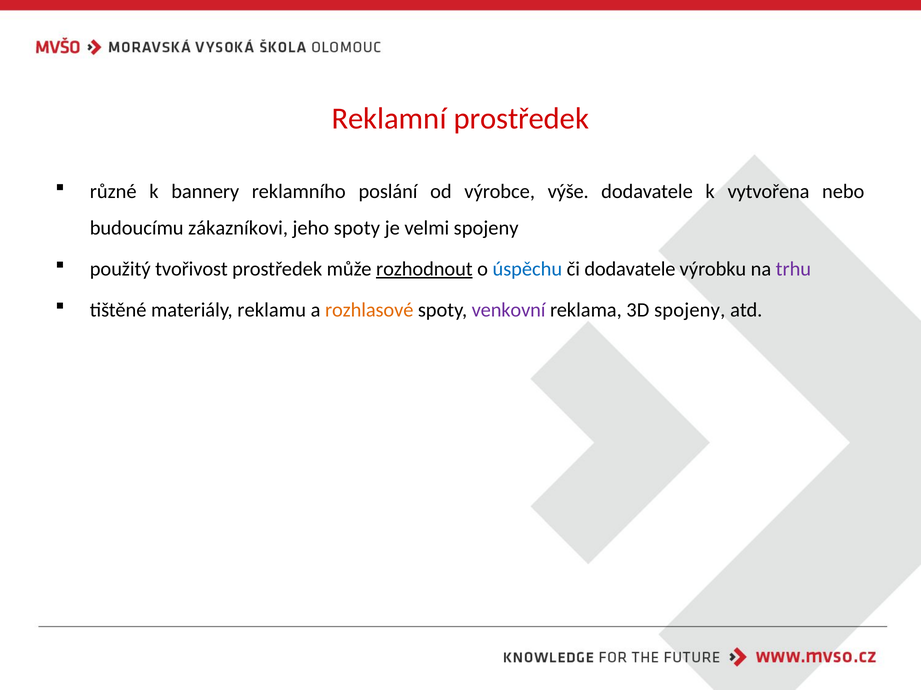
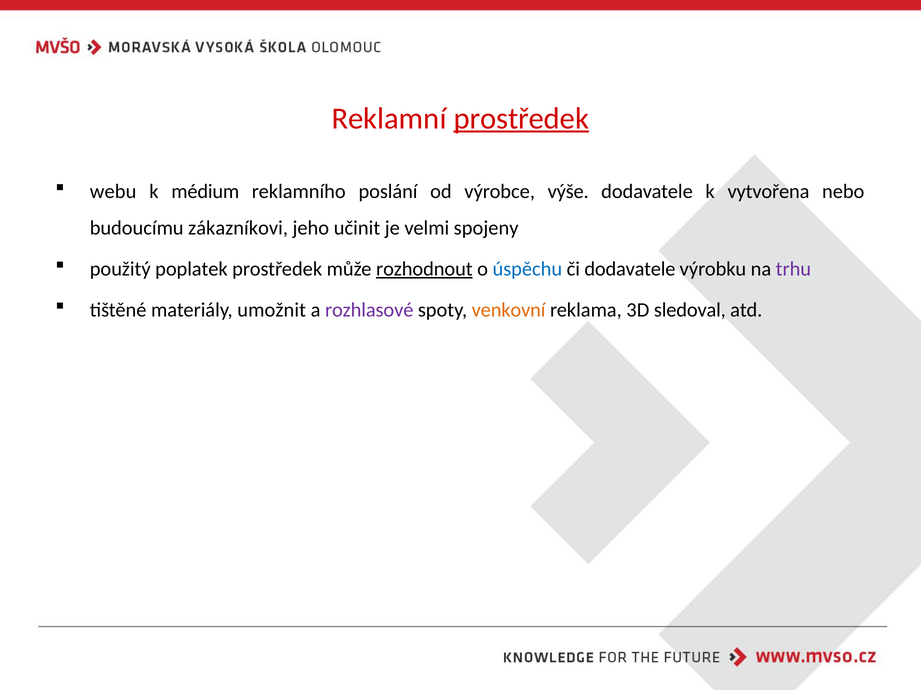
prostředek underline: none -> present (521, 119)
různé: různé -> webu (113, 192)
bannery: bannery -> médium (205, 192)
jeho spoty: spoty -> učinit (357, 228)
tvořivost: tvořivost -> poplatek (191, 269)
reklamu: reklamu -> umožnit (272, 310)
rozhlasové colour: orange -> purple (369, 310)
venkovní colour: purple -> orange (509, 310)
3D spojeny: spojeny -> sledoval (690, 310)
